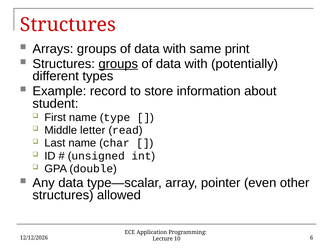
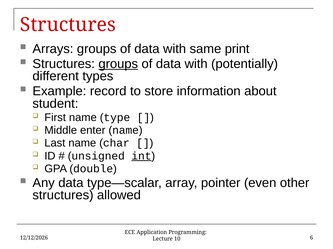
letter: letter -> enter (93, 131)
read: read -> name (126, 131)
int underline: none -> present (141, 156)
